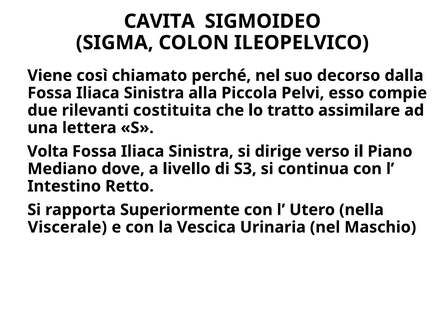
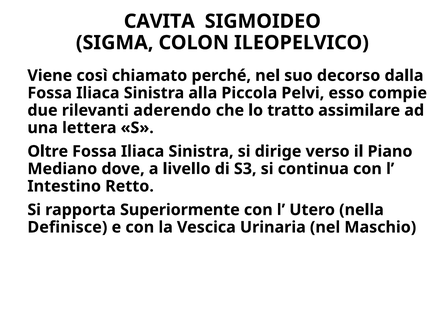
costituita: costituita -> aderendo (172, 110)
Volta: Volta -> Oltre (48, 151)
Viscerale: Viscerale -> Definisce (67, 227)
